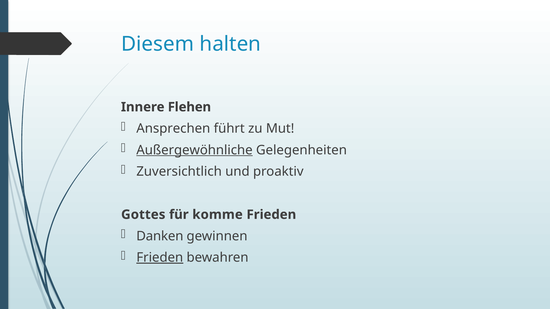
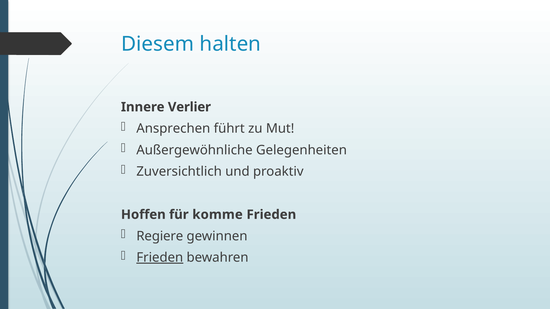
Flehen: Flehen -> Verlier (189, 107)
Außergewöhnliche underline: present -> none (195, 150)
Gottes: Gottes -> Hoffen (143, 215)
Danken: Danken -> Regiere (160, 236)
